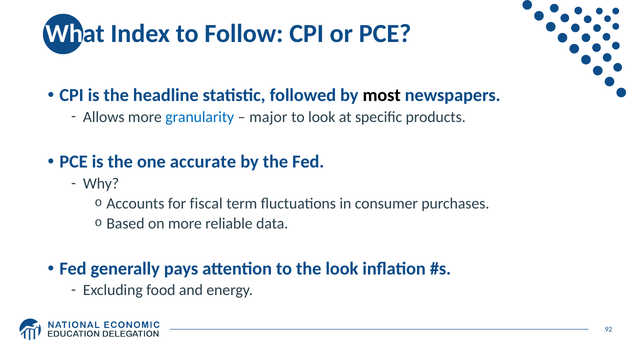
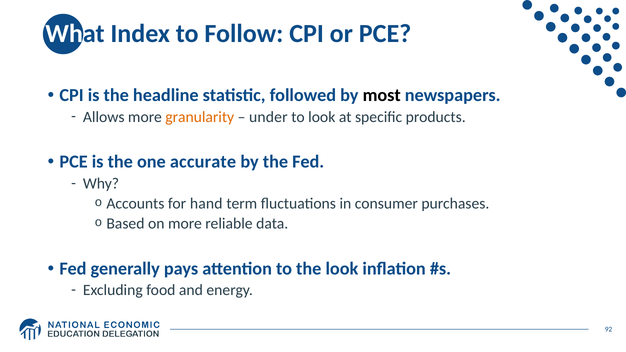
granularity colour: blue -> orange (200, 117)
major: major -> under (268, 117)
fiscal: fiscal -> hand (206, 204)
